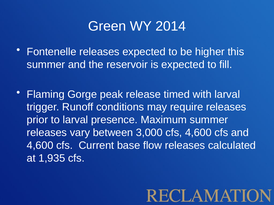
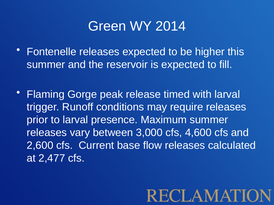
4,600: 4,600 -> 2,600 (40, 146)
1,935: 1,935 -> 2,477 (52, 159)
